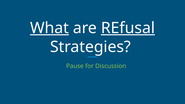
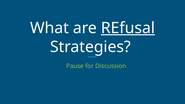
What underline: present -> none (49, 28)
